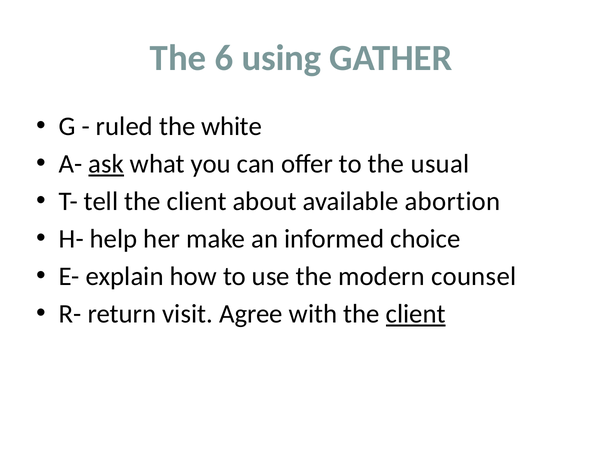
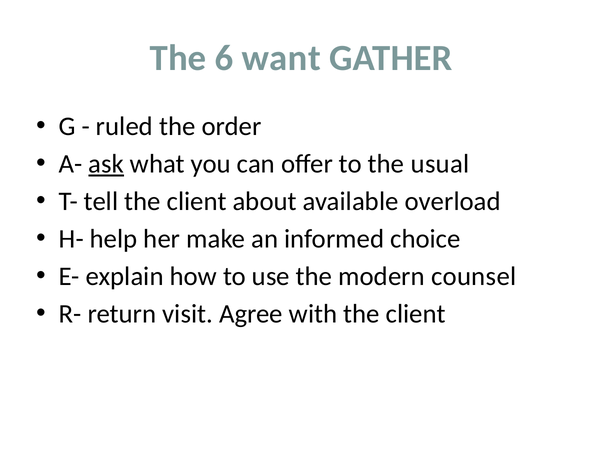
using: using -> want (281, 58)
white: white -> order (232, 126)
abortion: abortion -> overload (453, 202)
client underline: present -> none (416, 314)
